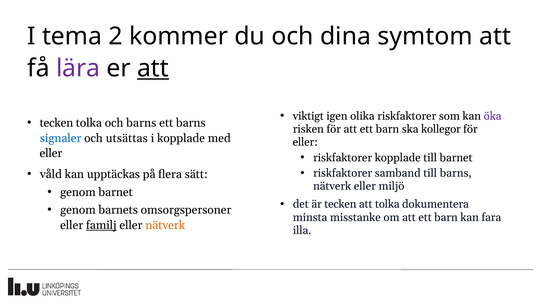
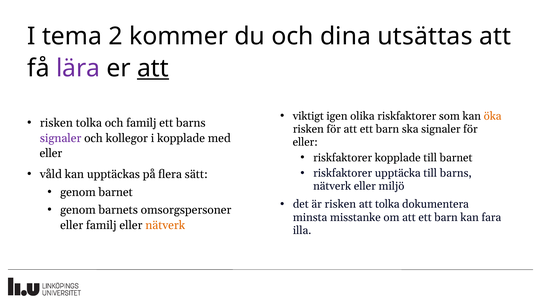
symtom: symtom -> utsättas (425, 37)
öka colour: purple -> orange (493, 116)
tecken: tecken -> risken (56, 123)
och barns: barns -> familj (141, 123)
ska kollegor: kollegor -> signaler (441, 129)
signaler colour: blue -> purple (61, 138)
utsättas: utsättas -> kollegor (127, 138)
samband: samband -> upptäcka (398, 173)
är tecken: tecken -> risken (340, 204)
familj underline: present -> none (101, 225)
